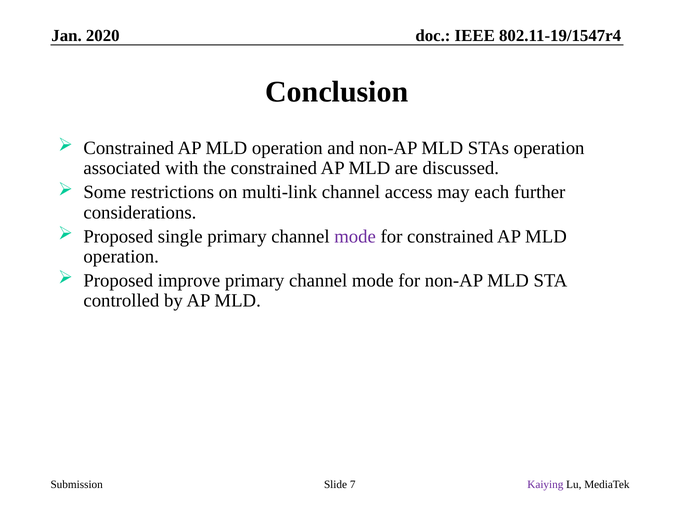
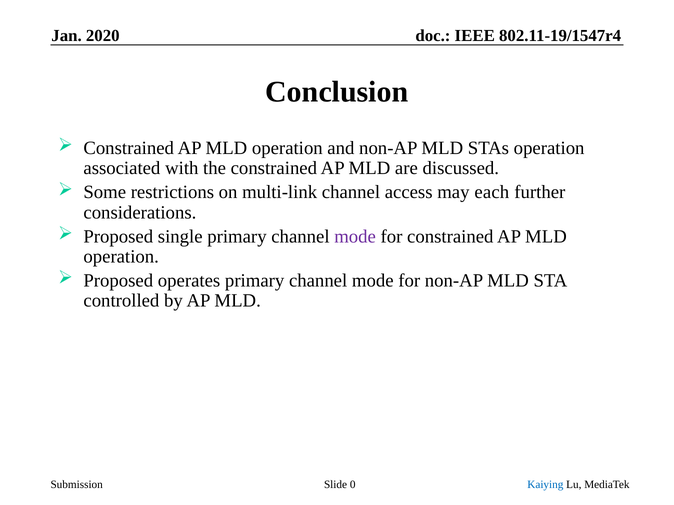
improve: improve -> operates (189, 281)
7: 7 -> 0 (353, 485)
Kaiying colour: purple -> blue (545, 485)
